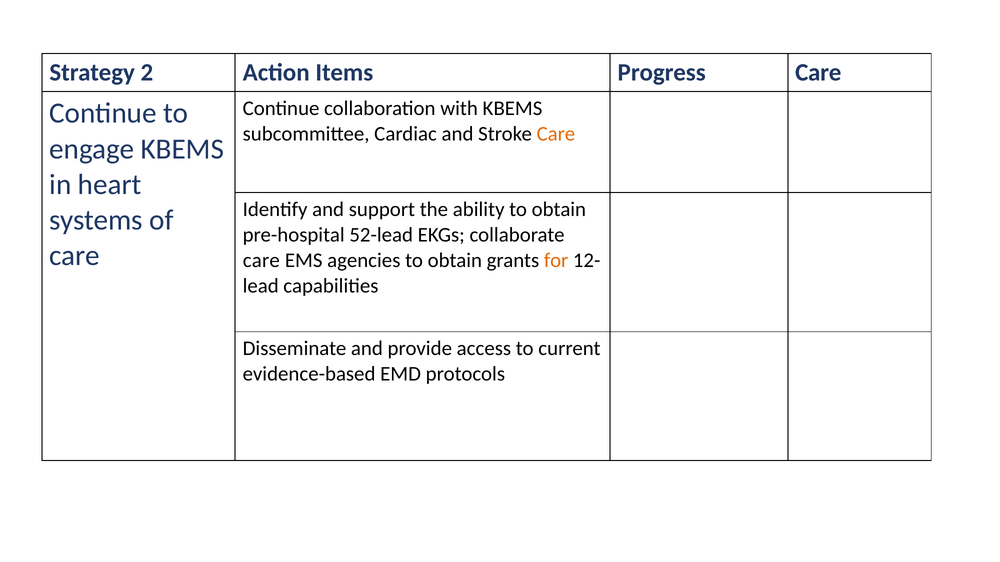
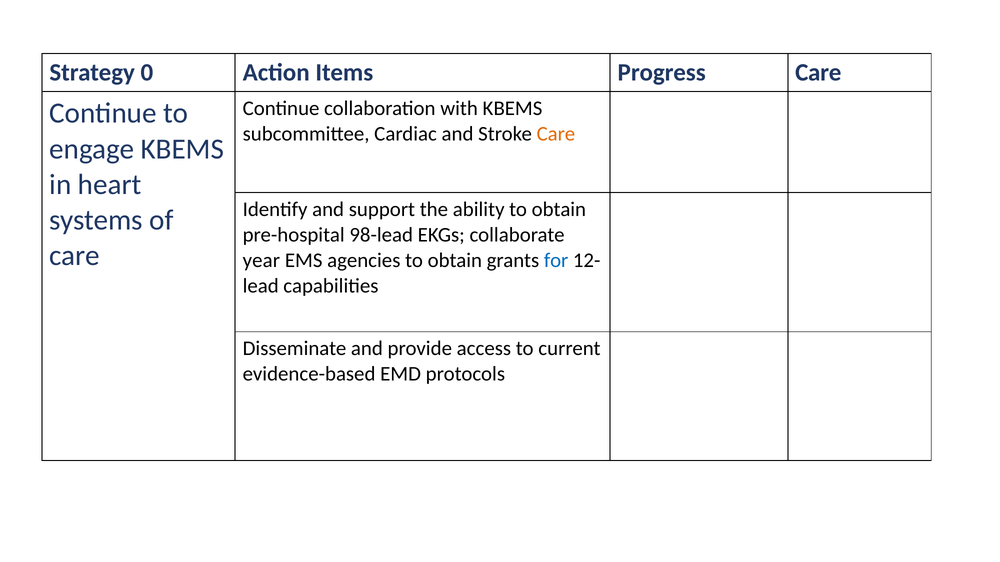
2: 2 -> 0 (147, 73)
52-lead: 52-lead -> 98-lead (381, 235)
care: care -> year (261, 260)
for colour: orange -> blue (556, 260)
